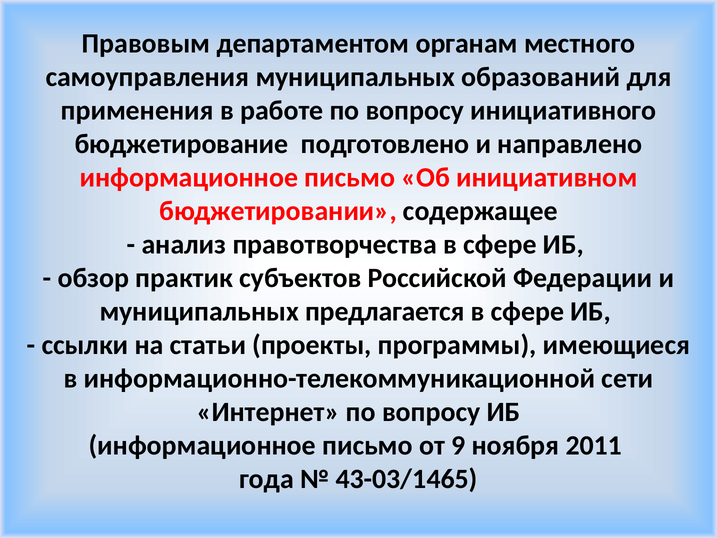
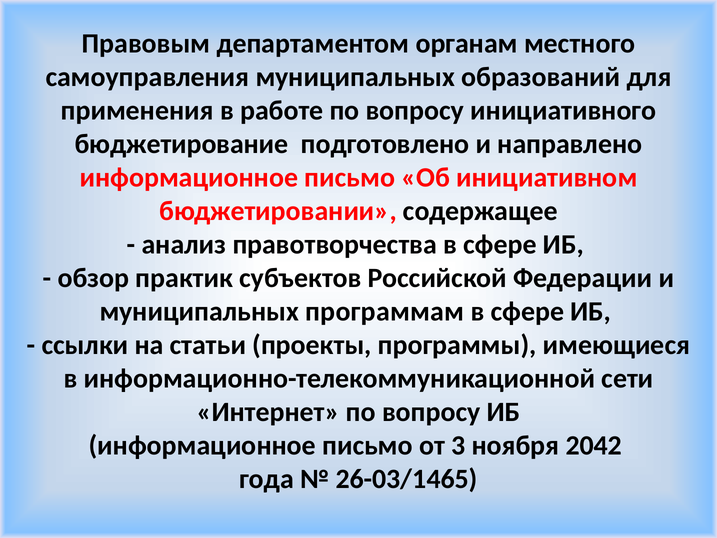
предлагается: предлагается -> программам (385, 311)
9: 9 -> 3 (458, 445)
2011: 2011 -> 2042 (594, 445)
43-03/1465: 43-03/1465 -> 26-03/1465 (407, 479)
